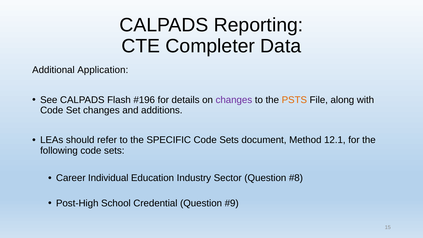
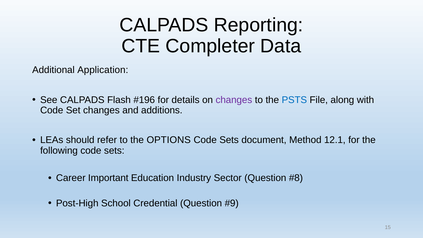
PSTS colour: orange -> blue (294, 100)
SPECIFIC: SPECIFIC -> OPTIONS (169, 140)
Individual: Individual -> Important (108, 178)
